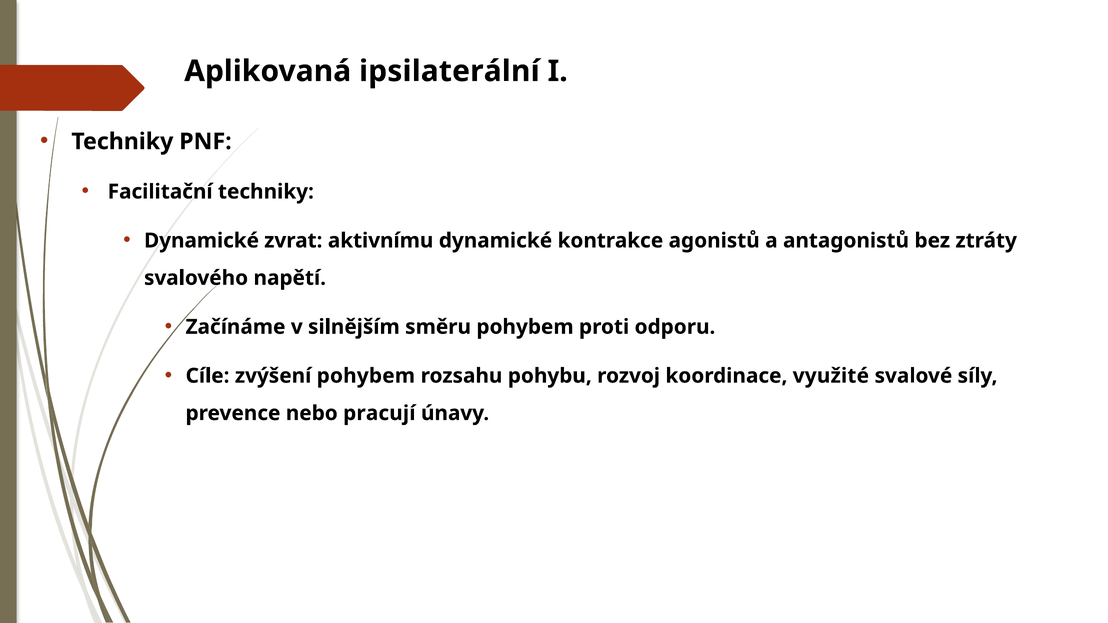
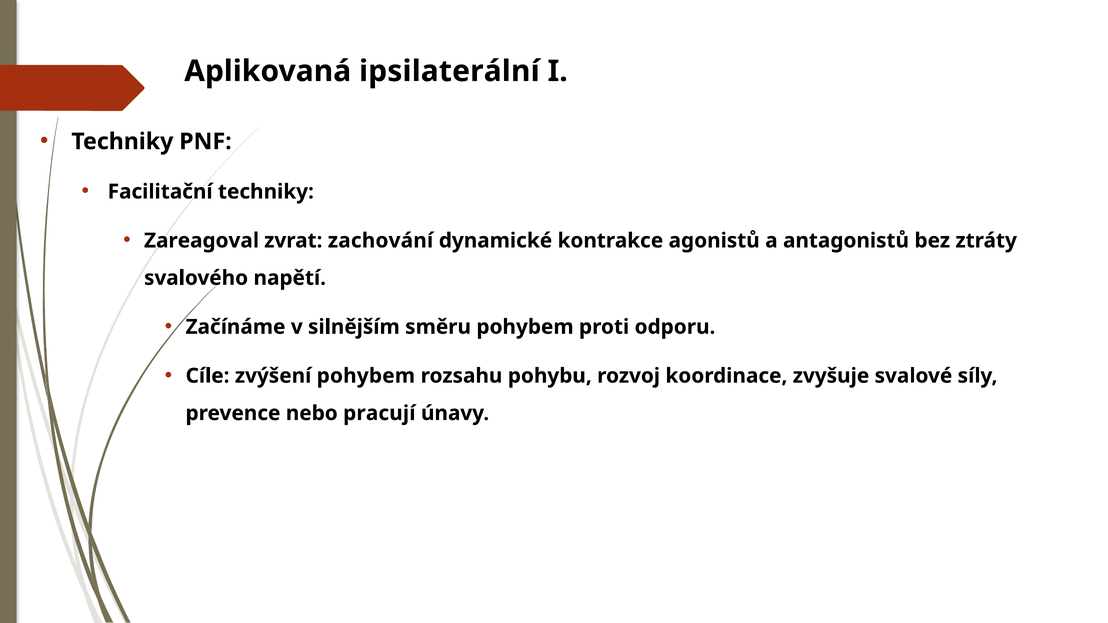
Dynamické: Dynamické -> Zareagoval (201, 241)
aktivnímu: aktivnímu -> zachování (381, 241)
využité: využité -> zvyšuje (831, 376)
